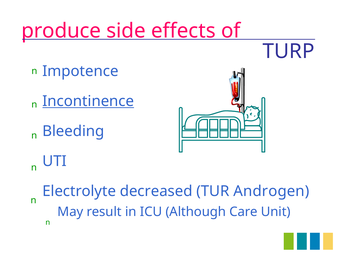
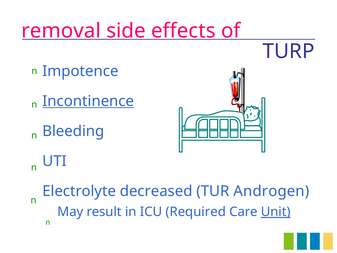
produce: produce -> removal (61, 31)
Although: Although -> Required (196, 212)
Unit underline: none -> present (276, 212)
